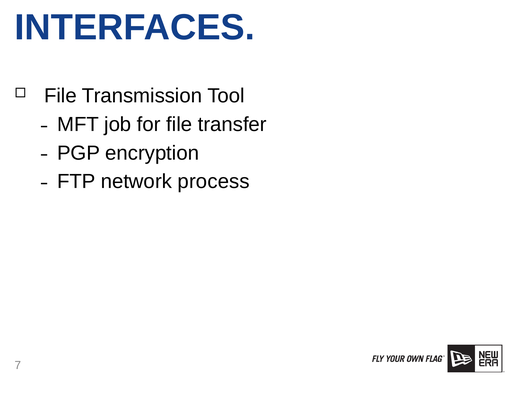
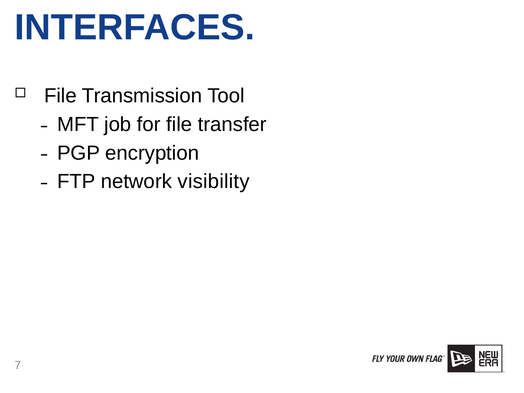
process: process -> visibility (214, 182)
